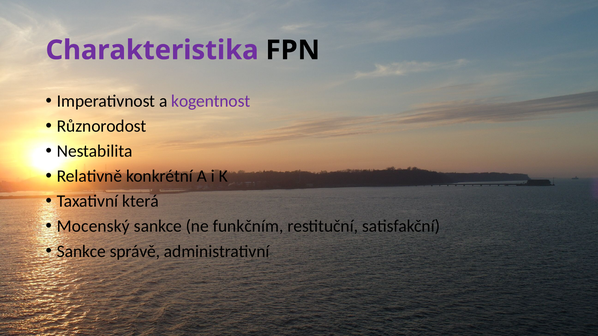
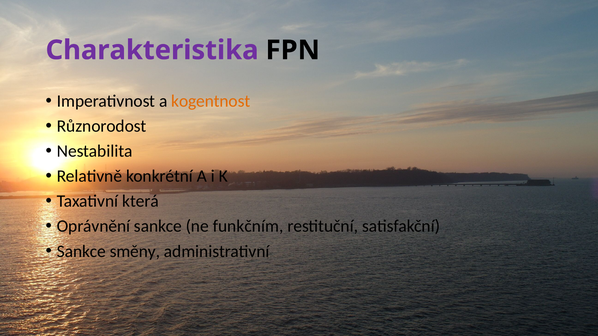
kogentnost colour: purple -> orange (211, 101)
Mocenský: Mocenský -> Oprávnění (93, 226)
správě: správě -> směny (135, 252)
